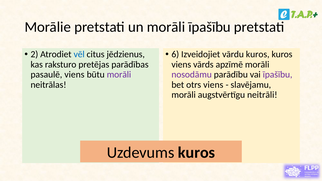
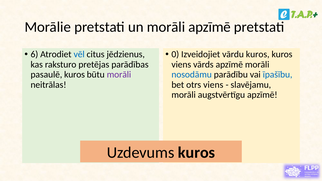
morāli īpašību: īpašību -> apzīmē (210, 27)
2: 2 -> 6 (34, 54)
6: 6 -> 0 (175, 54)
pasaulē viens: viens -> kuros (75, 75)
nosodāmu colour: purple -> blue (192, 75)
īpašību colour: purple -> blue (278, 75)
augstvērtīgu neitrāli: neitrāli -> apzīmē (262, 95)
